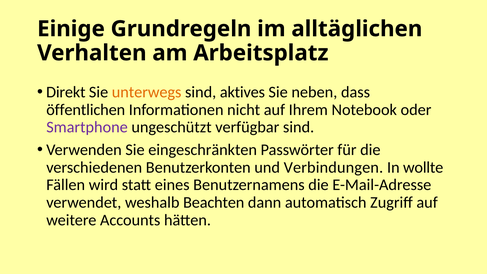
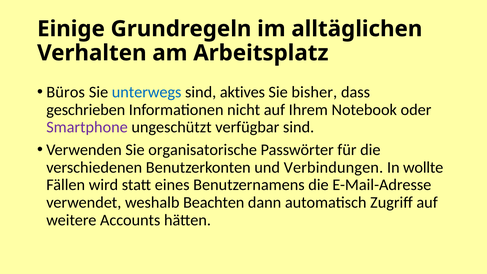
Direkt: Direkt -> Büros (66, 92)
unterwegs colour: orange -> blue (147, 92)
neben: neben -> bisher (314, 92)
öffentlichen: öffentlichen -> geschrieben (86, 110)
eingeschränkten: eingeschränkten -> organisatorische (203, 150)
